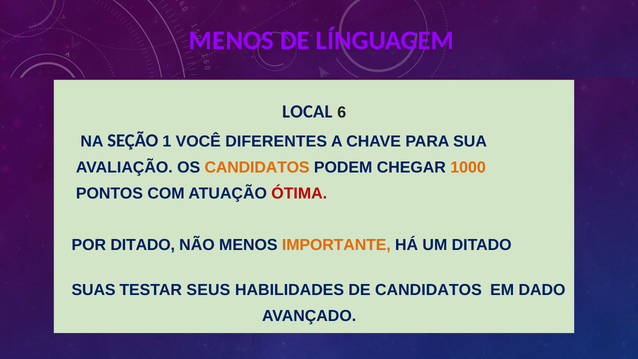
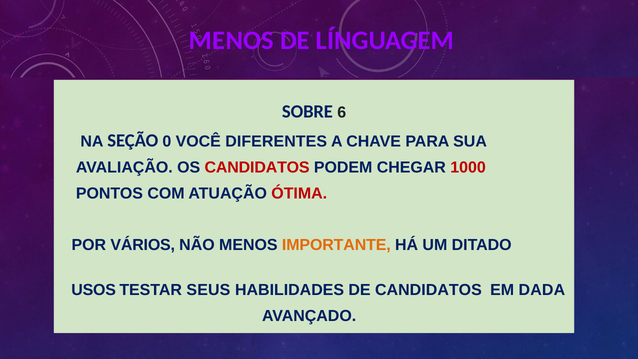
LOCAL: LOCAL -> SOBRE (307, 111)
1: 1 -> 0 (167, 141)
CANDIDATOS colour: orange -> red (257, 168)
1000 colour: orange -> red (468, 168)
POR DITADO: DITADO -> VÁRIOS (143, 245)
SUAS: SUAS -> USOS (94, 290)
DADO: DADO -> DADA (542, 290)
